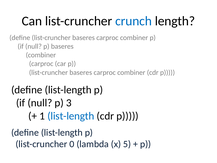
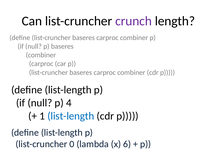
crunch colour: blue -> purple (134, 21)
3: 3 -> 4 (69, 103)
5: 5 -> 6 (127, 144)
